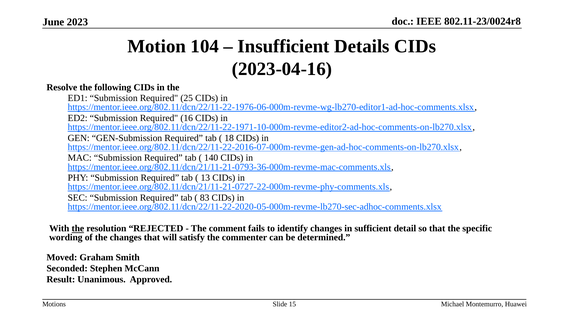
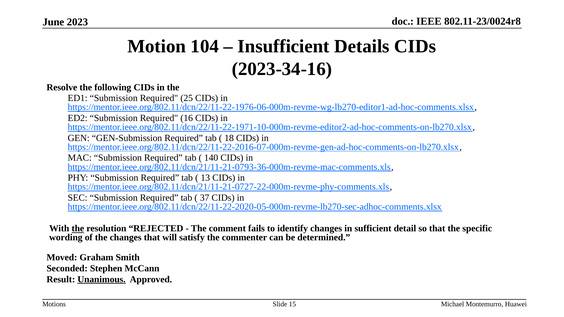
2023-04-16: 2023-04-16 -> 2023-34-16 (282, 69)
83: 83 -> 37 (205, 198)
Unanimous underline: none -> present (102, 279)
